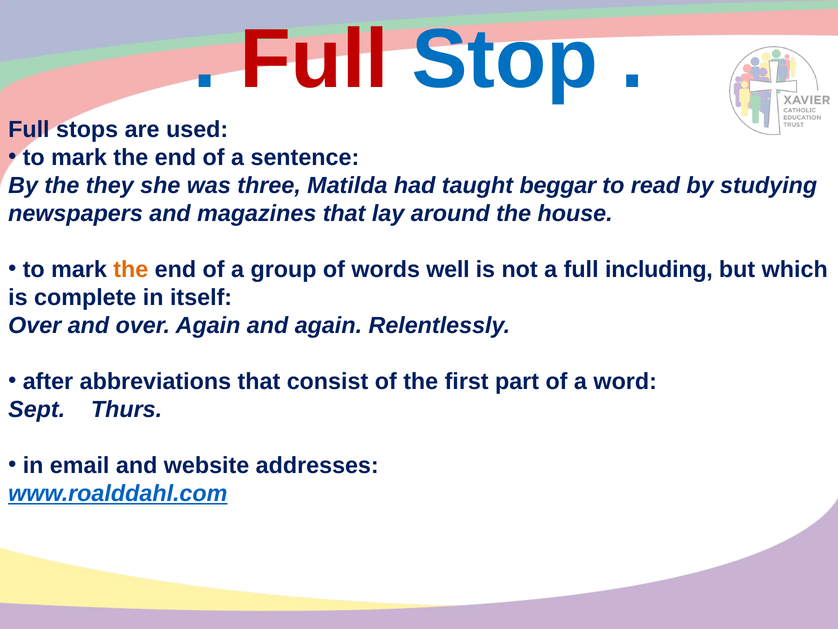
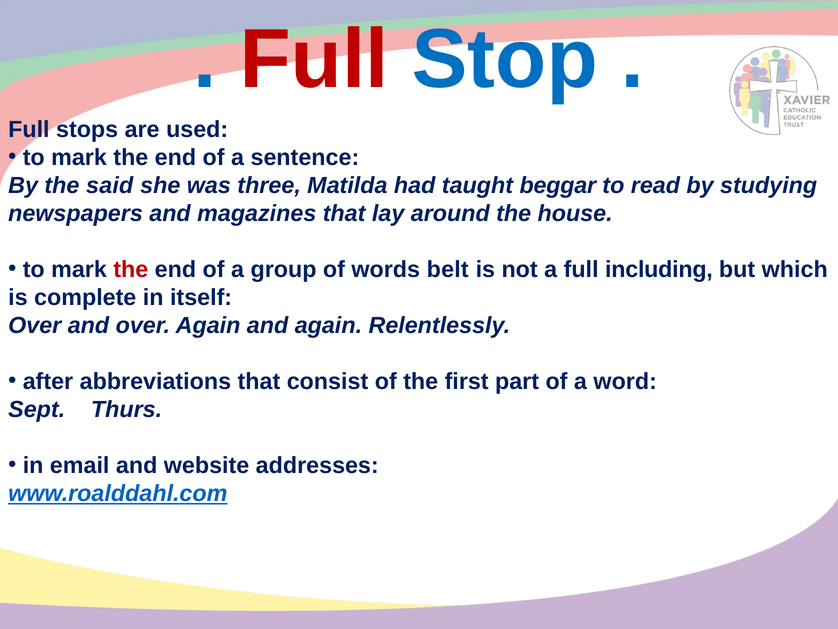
they: they -> said (110, 185)
the colour: orange -> red (131, 269)
well: well -> belt (448, 269)
